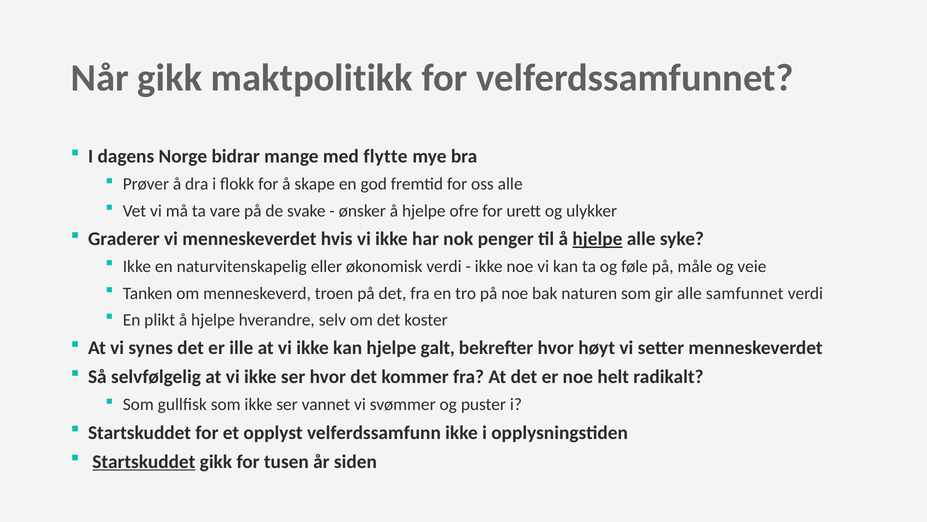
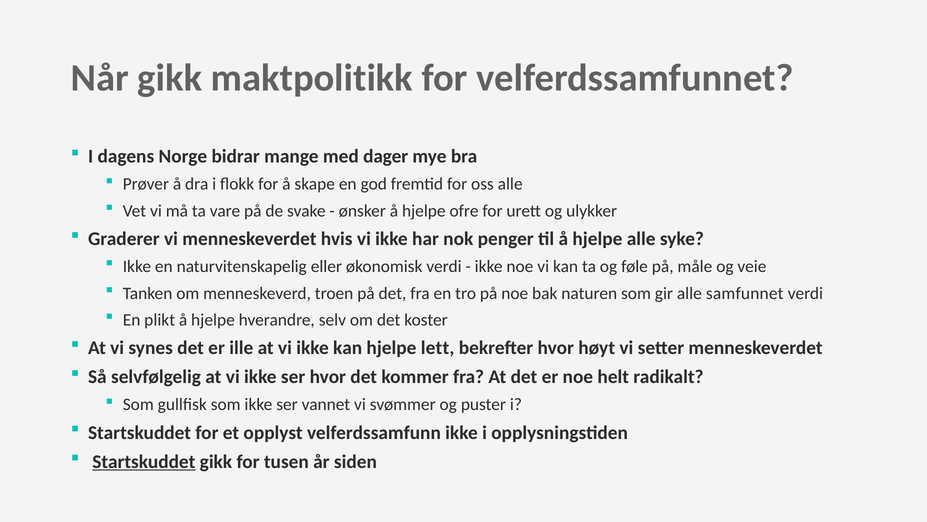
flytte: flytte -> dager (386, 156)
hjelpe underline: present -> none (597, 239)
galt: galt -> lett (438, 348)
